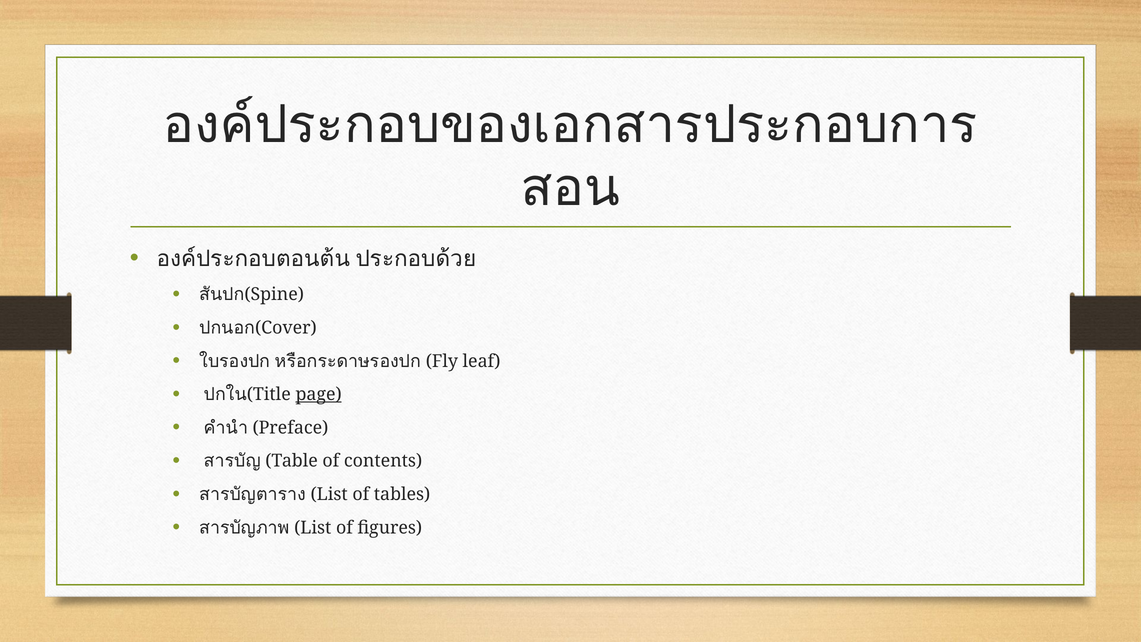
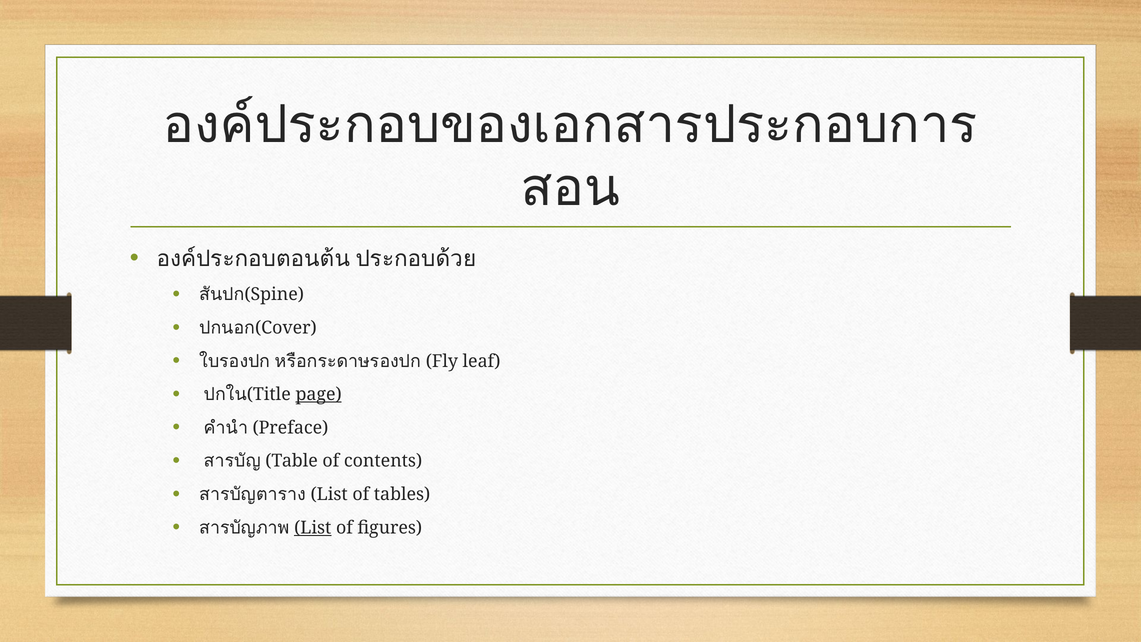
List underline: none -> present (313, 528)
